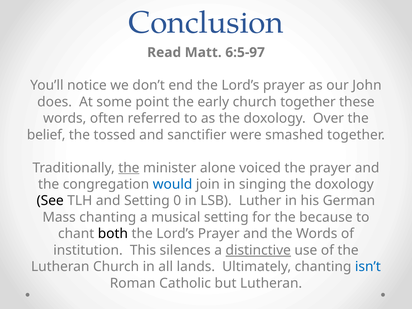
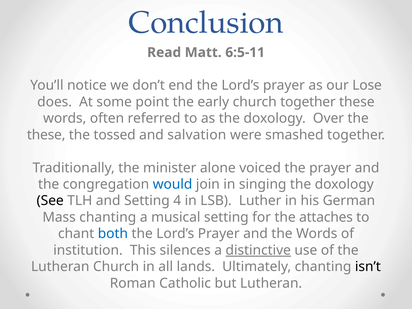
6:5-97: 6:5-97 -> 6:5-11 (245, 52)
John: John -> Lose (367, 85)
belief: belief -> these (46, 135)
sanctifier: sanctifier -> salvation (197, 135)
the underline: present -> none (129, 168)
0: 0 -> 4 (177, 201)
because: because -> attaches (326, 217)
both colour: black -> blue (113, 234)
isn’t colour: blue -> black (368, 267)
